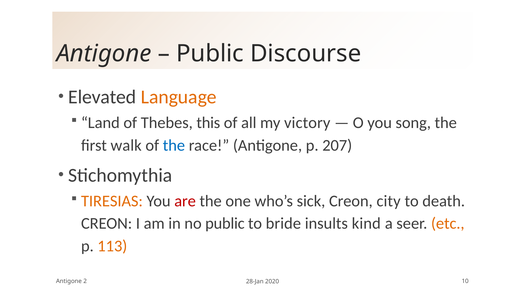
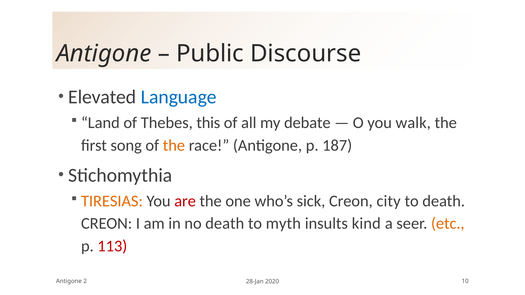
Language colour: orange -> blue (179, 97)
victory: victory -> debate (307, 123)
song: song -> walk (413, 123)
walk: walk -> song (126, 145)
the colour: blue -> orange (174, 145)
207: 207 -> 187 (337, 145)
no public: public -> death (225, 224)
bride: bride -> myth (283, 224)
113 colour: orange -> red (112, 246)
